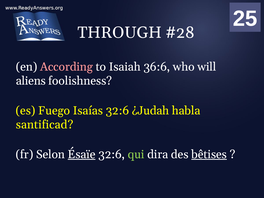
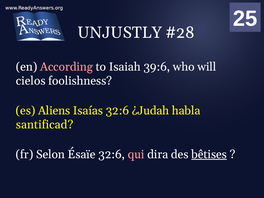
THROUGH: THROUGH -> UNJUSTLY (120, 33)
36:6: 36:6 -> 39:6 (157, 67)
aliens: aliens -> cielos (31, 81)
Fuego: Fuego -> Aliens (54, 111)
Ésaïe underline: present -> none (82, 154)
qui colour: light green -> pink (136, 154)
